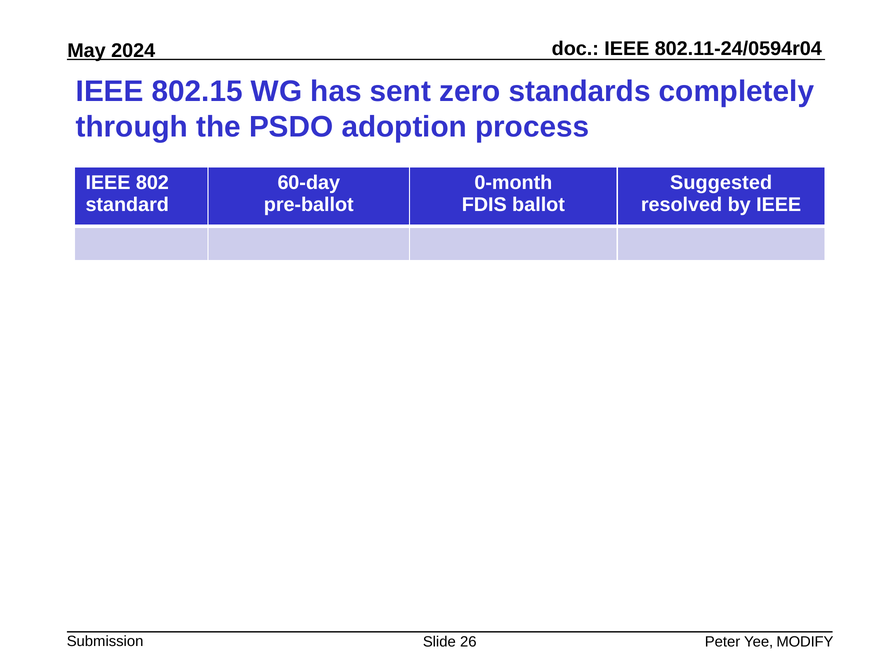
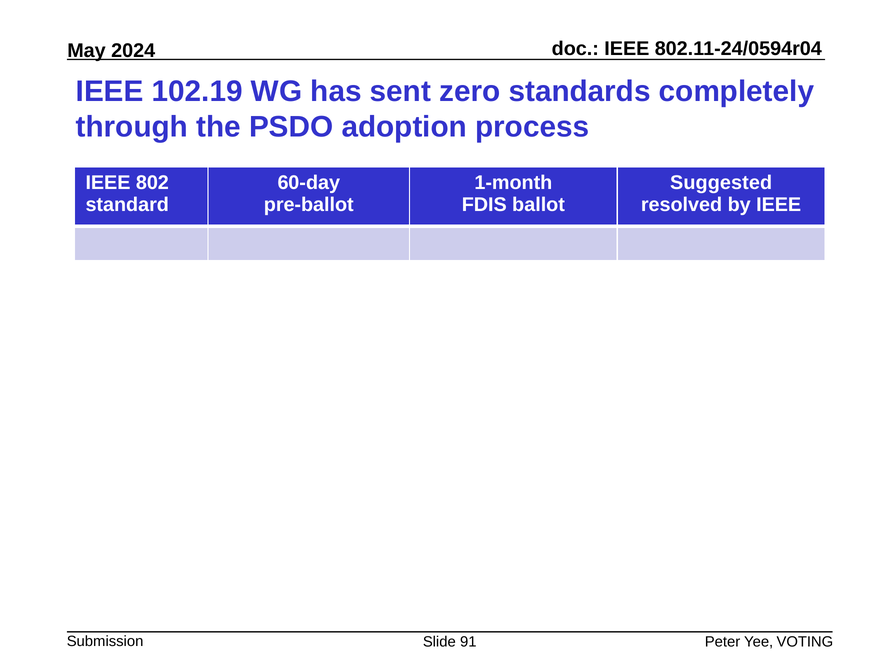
802.15: 802.15 -> 102.19 (197, 91)
0-month: 0-month -> 1-month (513, 183)
26: 26 -> 91 (468, 642)
MODIFY: MODIFY -> VOTING (805, 642)
